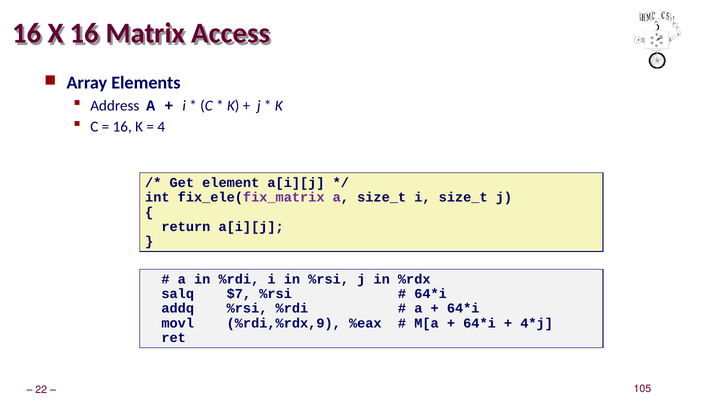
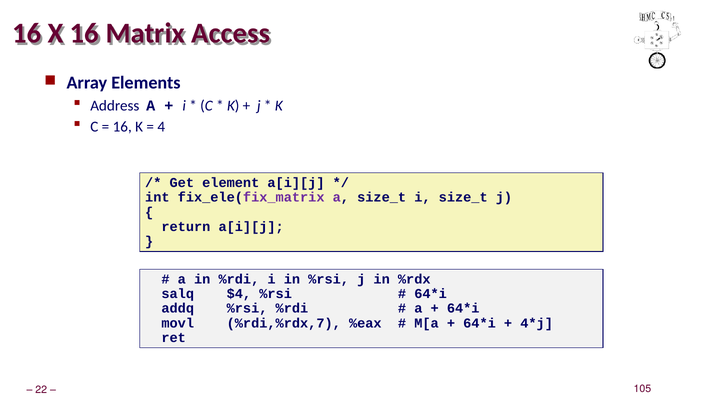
$7: $7 -> $4 (239, 294)
%rdi,%rdx,9: %rdi,%rdx,9 -> %rdi,%rdx,7 (284, 323)
